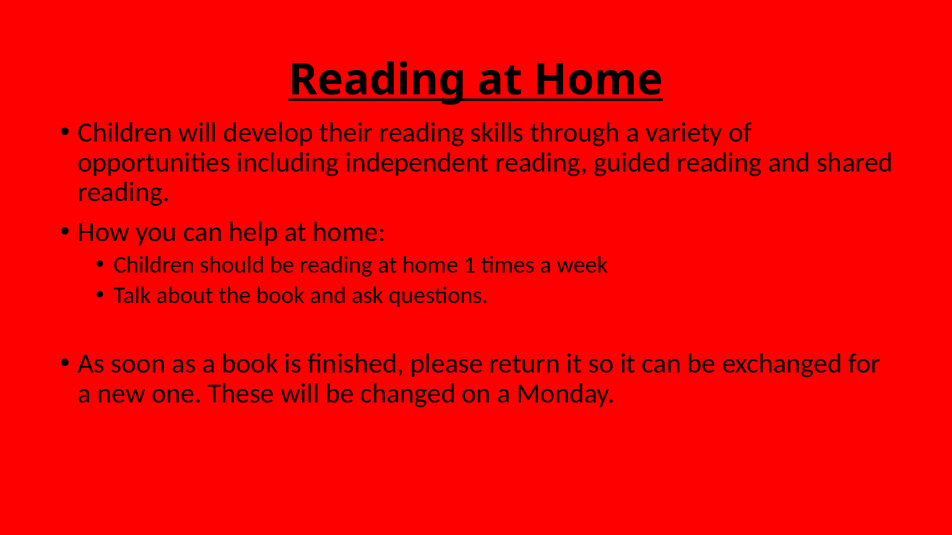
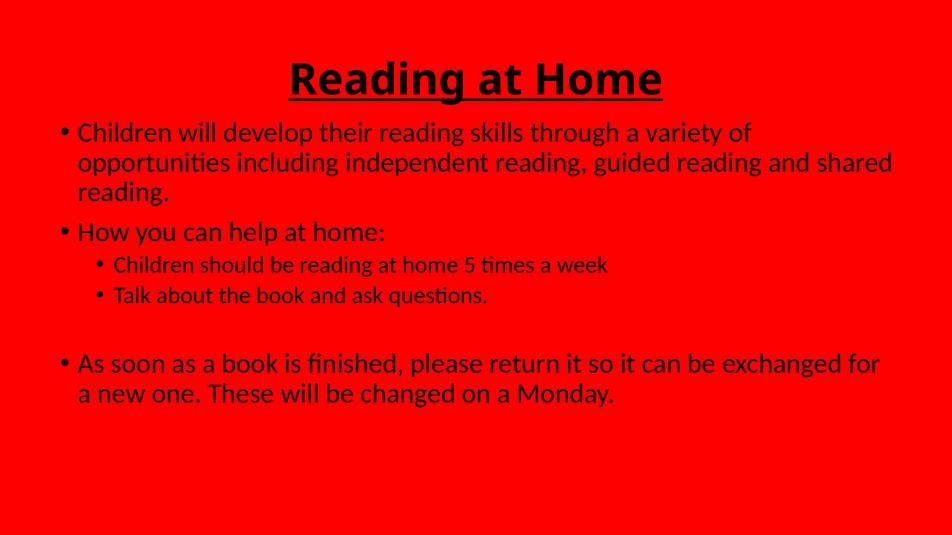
1: 1 -> 5 (470, 265)
